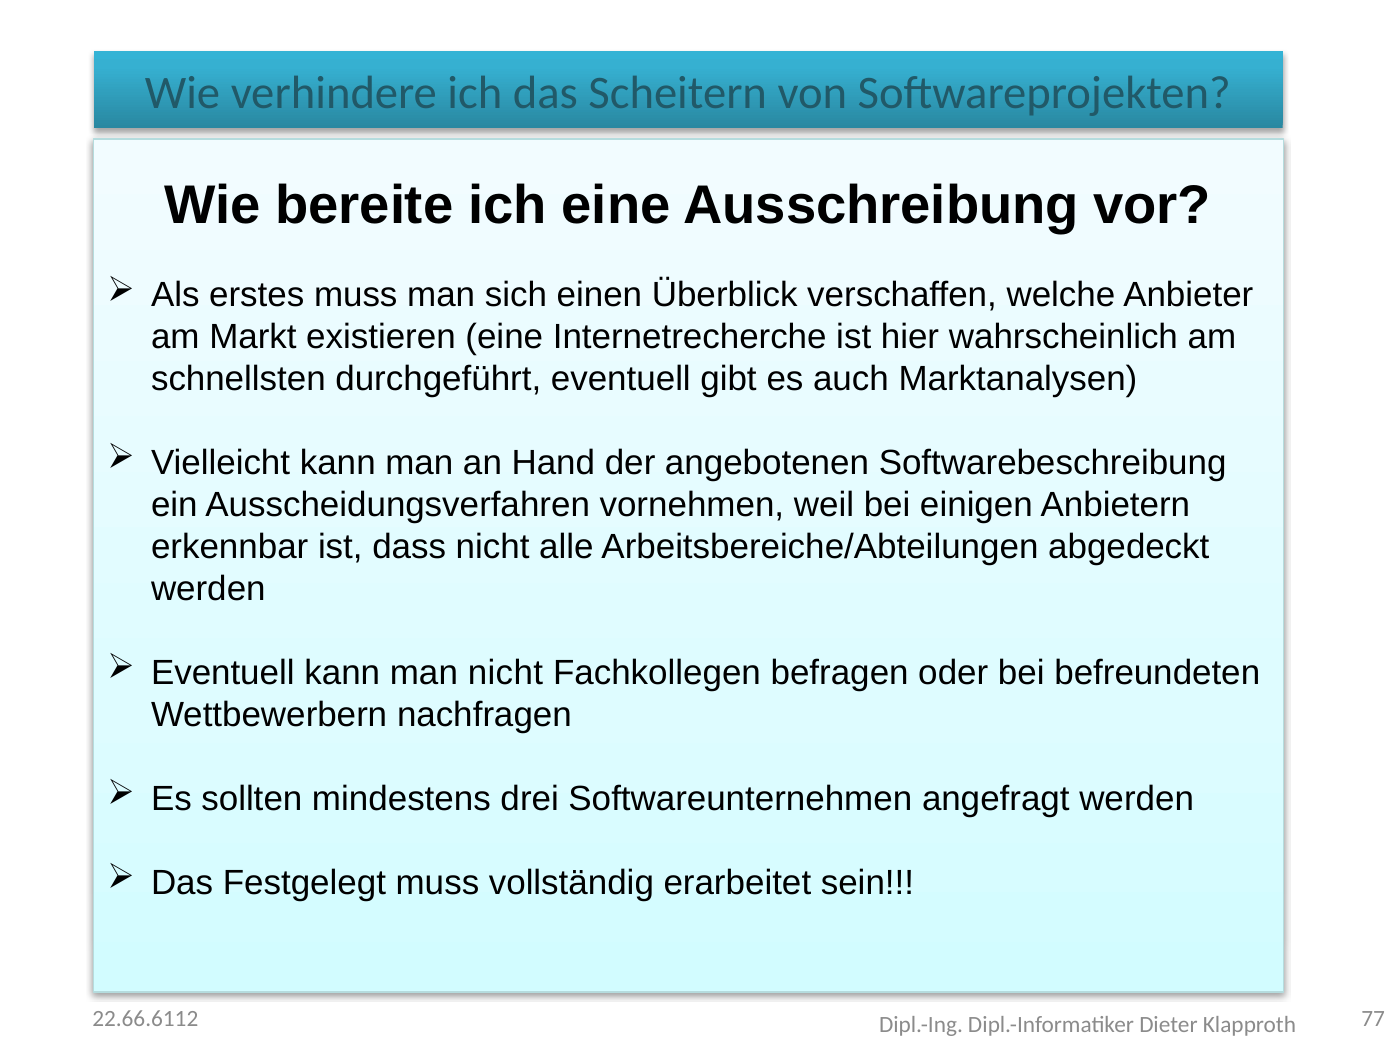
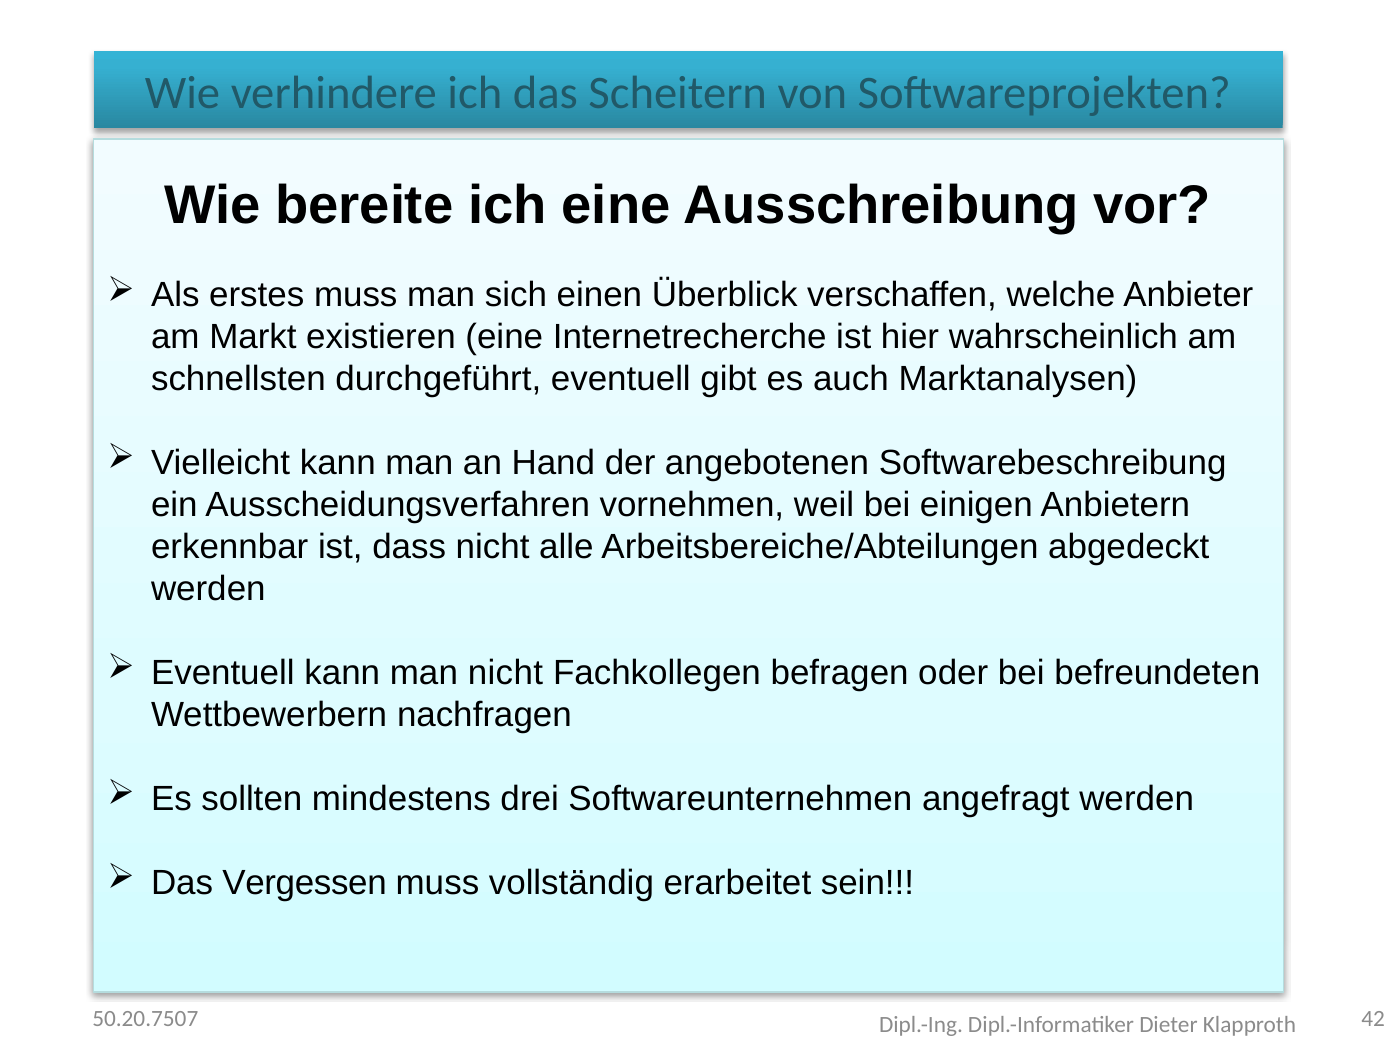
Festgelegt: Festgelegt -> Vergessen (305, 883)
22.66.6112: 22.66.6112 -> 50.20.7507 (145, 1019)
77: 77 -> 42 (1373, 1019)
